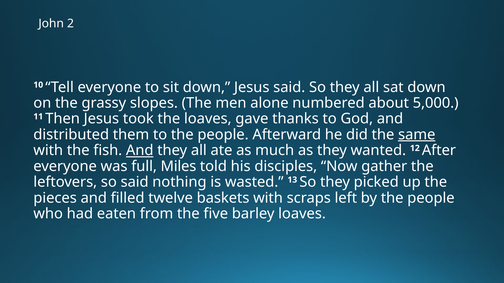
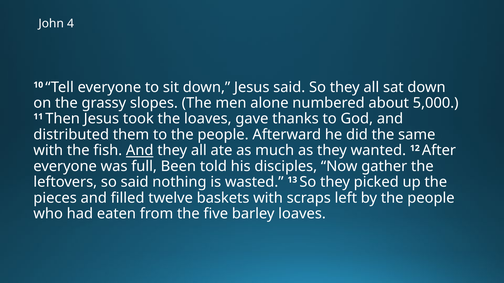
2: 2 -> 4 (71, 23)
same underline: present -> none (417, 135)
Miles: Miles -> Been (178, 167)
